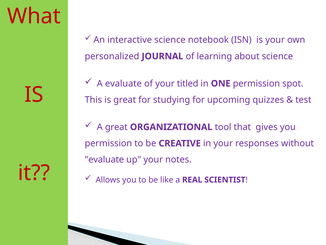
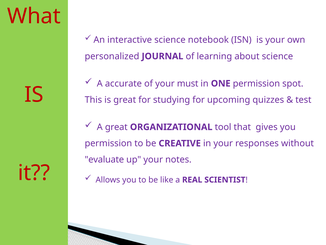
A evaluate: evaluate -> accurate (123, 83)
titled: titled -> must (188, 83)
